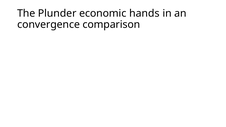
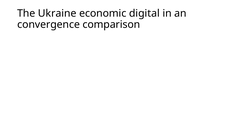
Plunder: Plunder -> Ukraine (57, 13)
hands: hands -> digital (144, 13)
